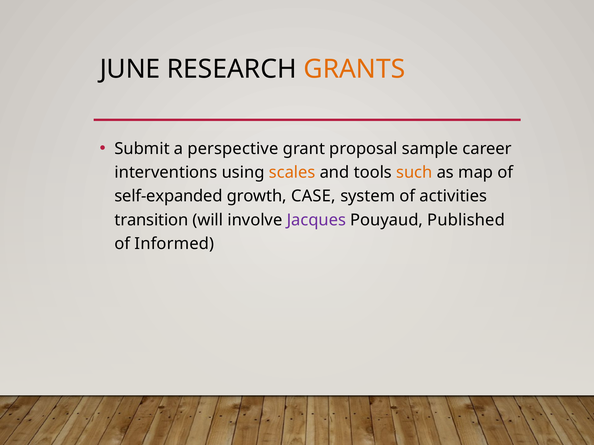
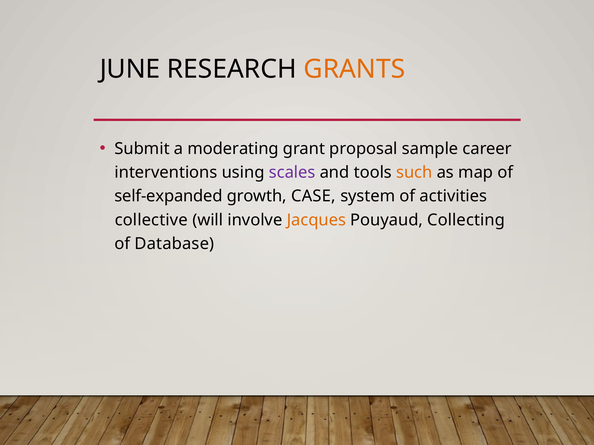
perspective: perspective -> moderating (233, 149)
scales colour: orange -> purple (292, 173)
transition: transition -> collective (151, 220)
Jacques colour: purple -> orange (316, 220)
Published: Published -> Collecting (466, 220)
Informed: Informed -> Database (174, 244)
